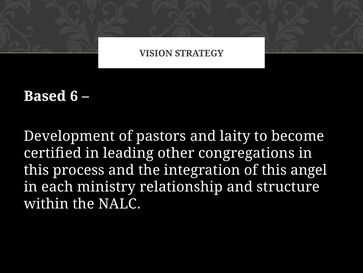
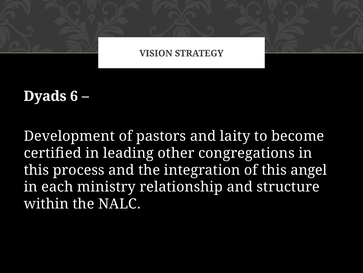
Based: Based -> Dyads (45, 96)
